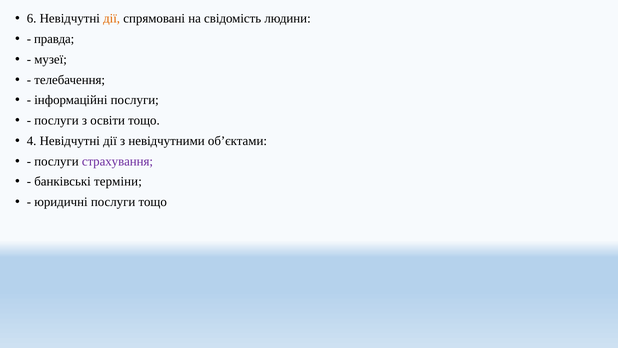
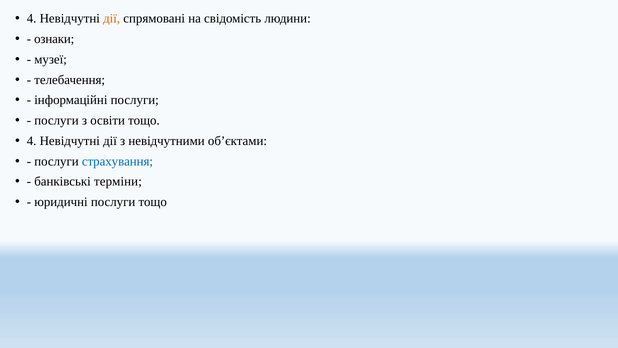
6: 6 -> 4 (32, 19)
правда: правда -> ознаки (54, 39)
страхування colour: purple -> blue (118, 161)
